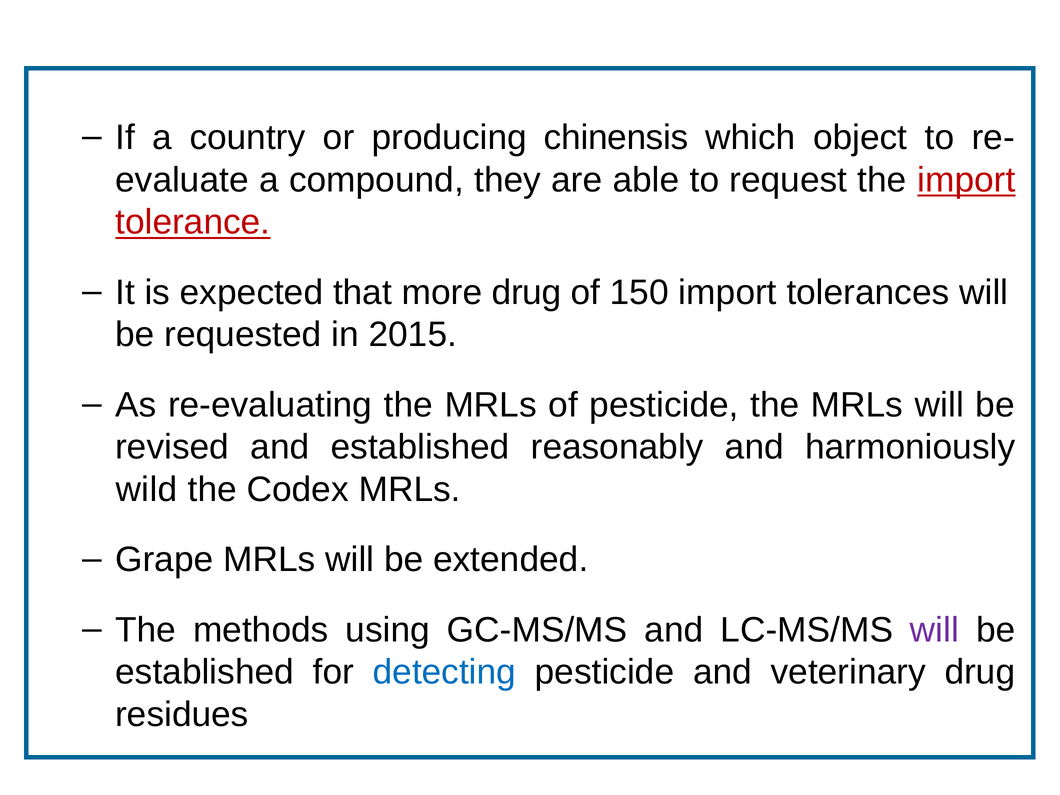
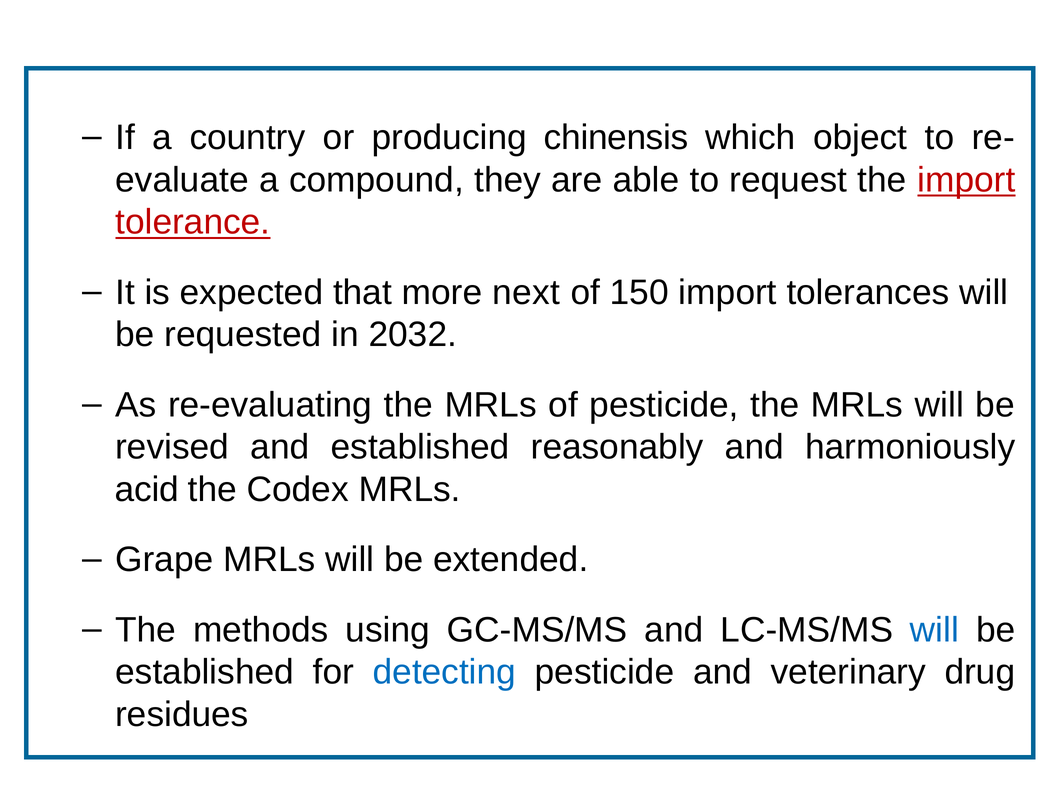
more drug: drug -> next (526, 292)
2015: 2015 -> 2032 (413, 335)
wild: wild -> acid (147, 490)
will colour: purple -> blue (934, 630)
